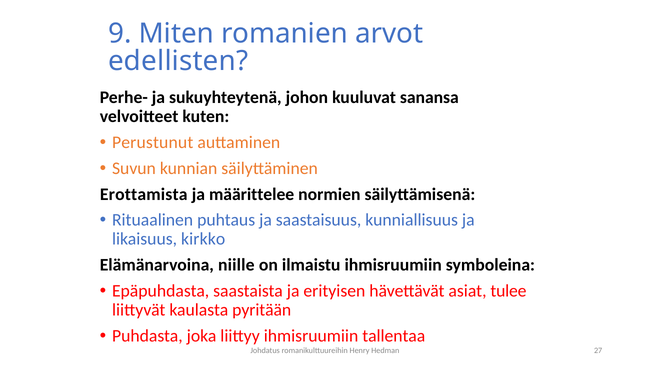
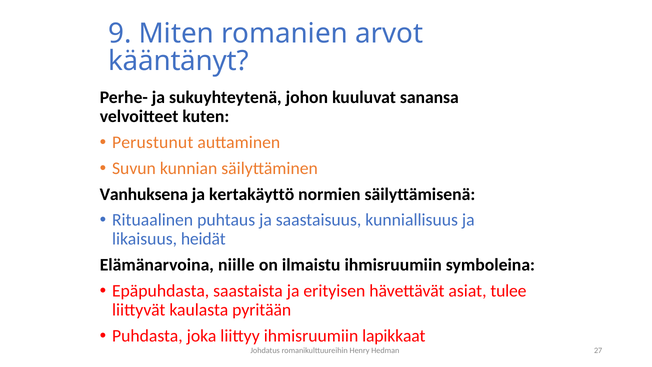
edellisten: edellisten -> kääntänyt (178, 61)
Erottamista: Erottamista -> Vanhuksena (144, 194)
määrittelee: määrittelee -> kertakäyttö (252, 194)
kirkko: kirkko -> heidät (203, 239)
tallentaa: tallentaa -> lapikkaat (394, 336)
